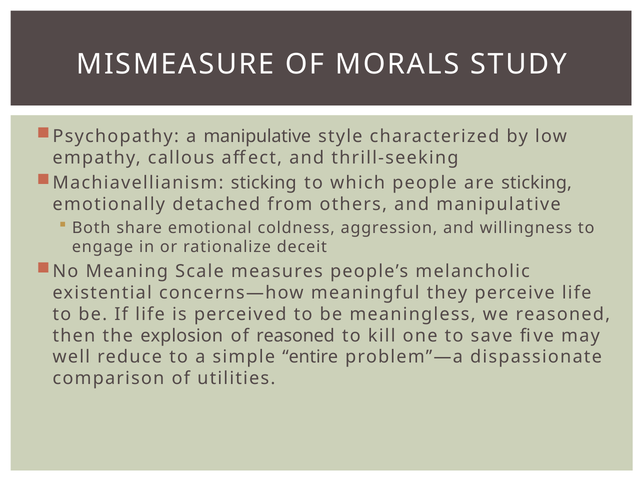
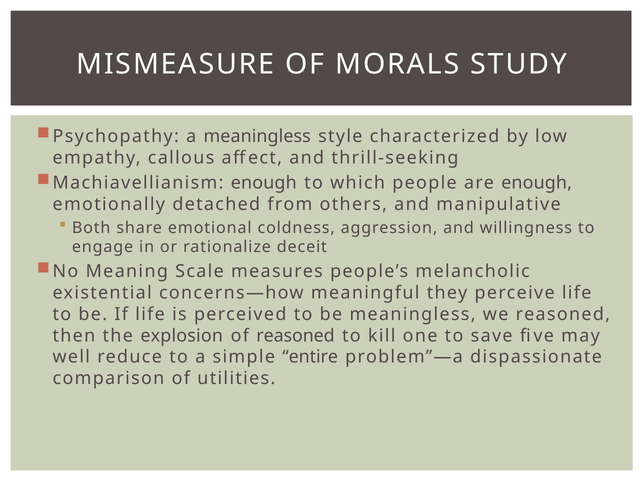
a manipulative: manipulative -> meaningless (257, 136)
Machiavellianism sticking: sticking -> enough (264, 183)
are sticking: sticking -> enough (537, 183)
